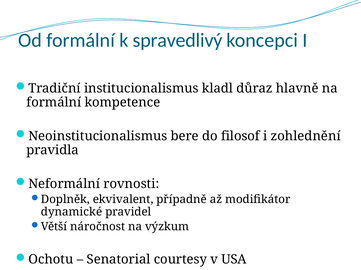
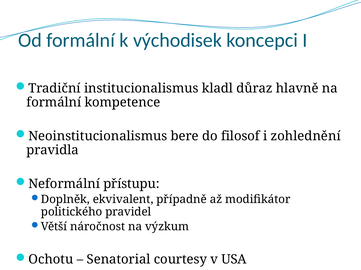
spravedlivý: spravedlivý -> východisek (177, 40)
rovnosti: rovnosti -> přístupu (131, 184)
dynamické: dynamické -> politického (72, 212)
